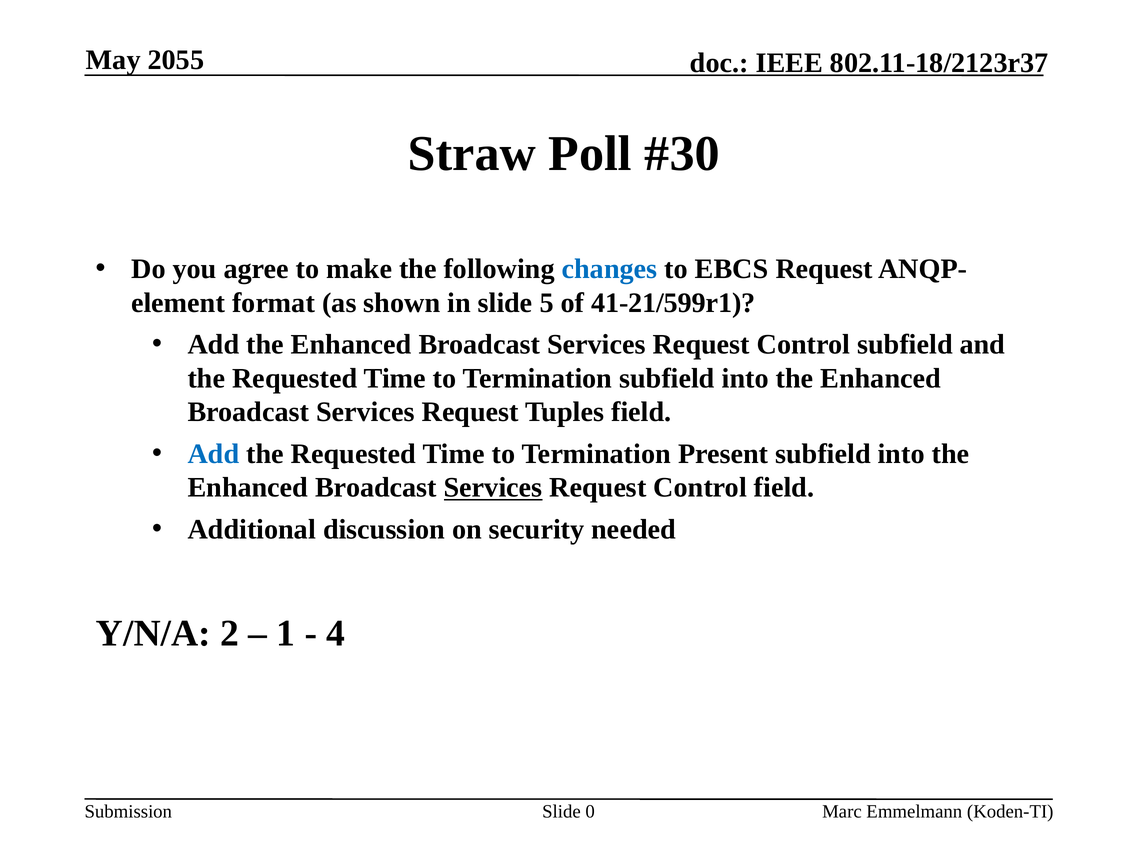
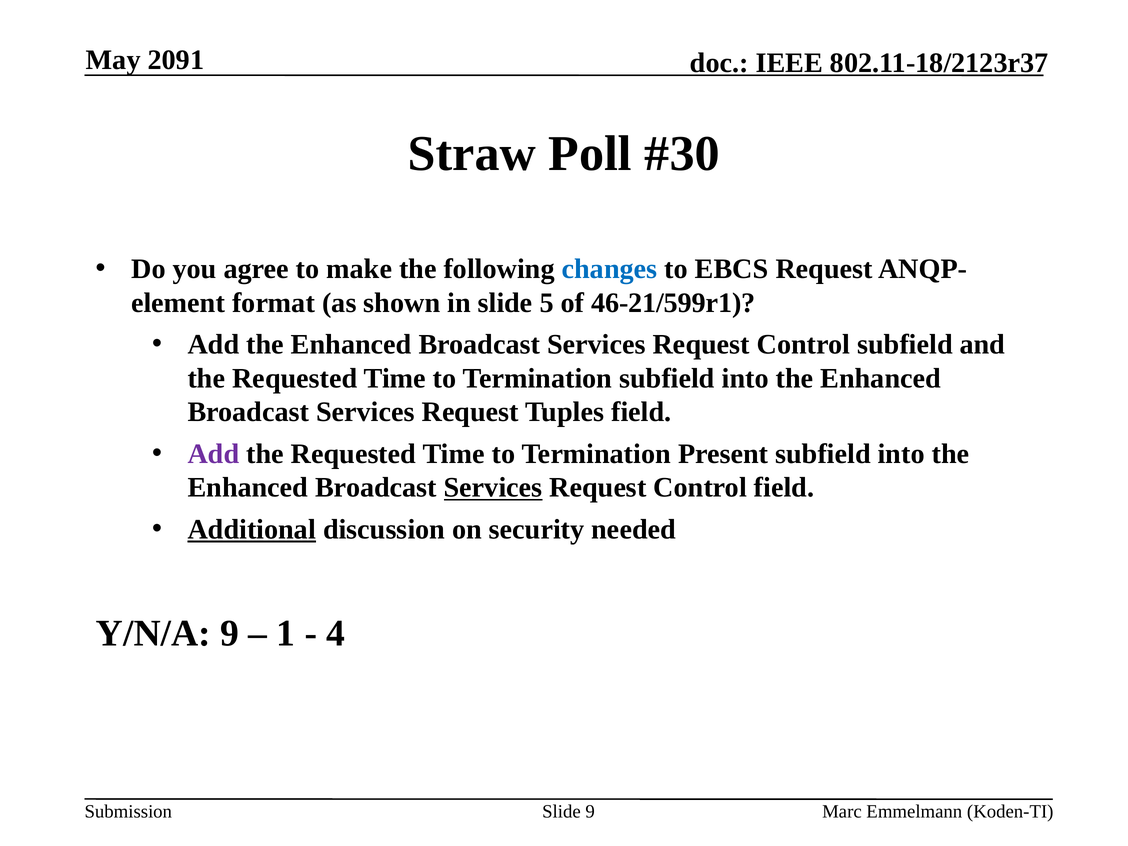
2055: 2055 -> 2091 (176, 60)
41-21/599r1: 41-21/599r1 -> 46-21/599r1 (673, 303)
Add colour: blue -> purple (213, 454)
Additional underline: none -> present (252, 529)
Y/N/A 2: 2 -> 9 (229, 633)
Slide 0: 0 -> 9 (590, 811)
